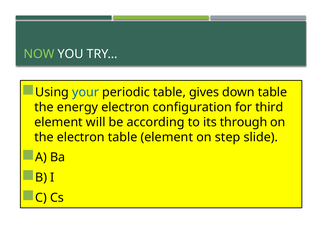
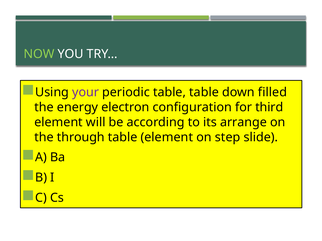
your colour: blue -> purple (86, 93)
table gives: gives -> table (204, 93)
down table: table -> filled (272, 93)
through: through -> arrange (243, 122)
the electron: electron -> through (81, 137)
